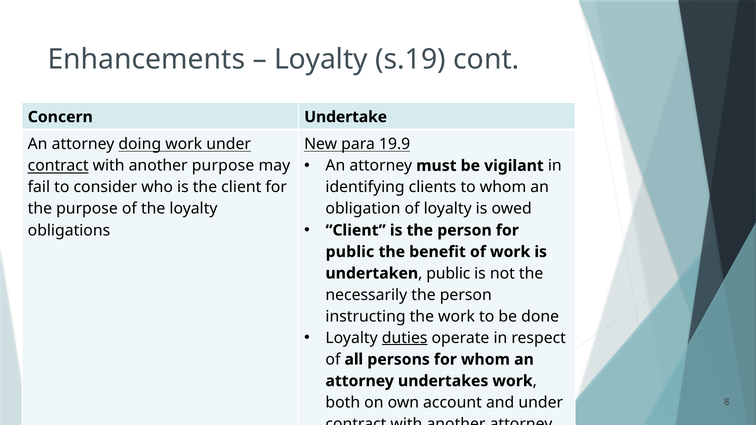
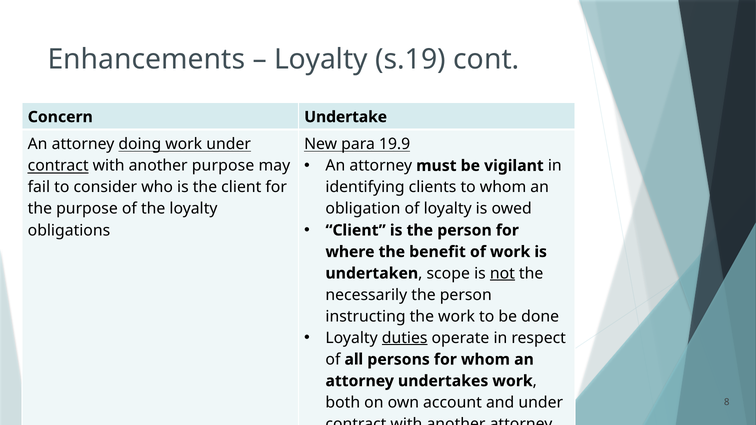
public: public -> where (350, 252)
public: public -> scope (448, 274)
not underline: none -> present (502, 274)
